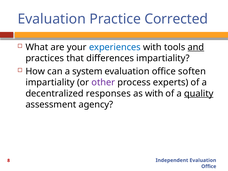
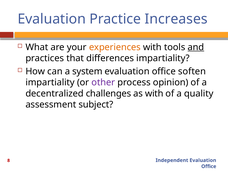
Corrected: Corrected -> Increases (176, 19)
experiences colour: blue -> orange (115, 47)
experts: experts -> opinion (171, 82)
responses: responses -> challenges (108, 93)
quality underline: present -> none (199, 93)
agency: agency -> subject (96, 105)
